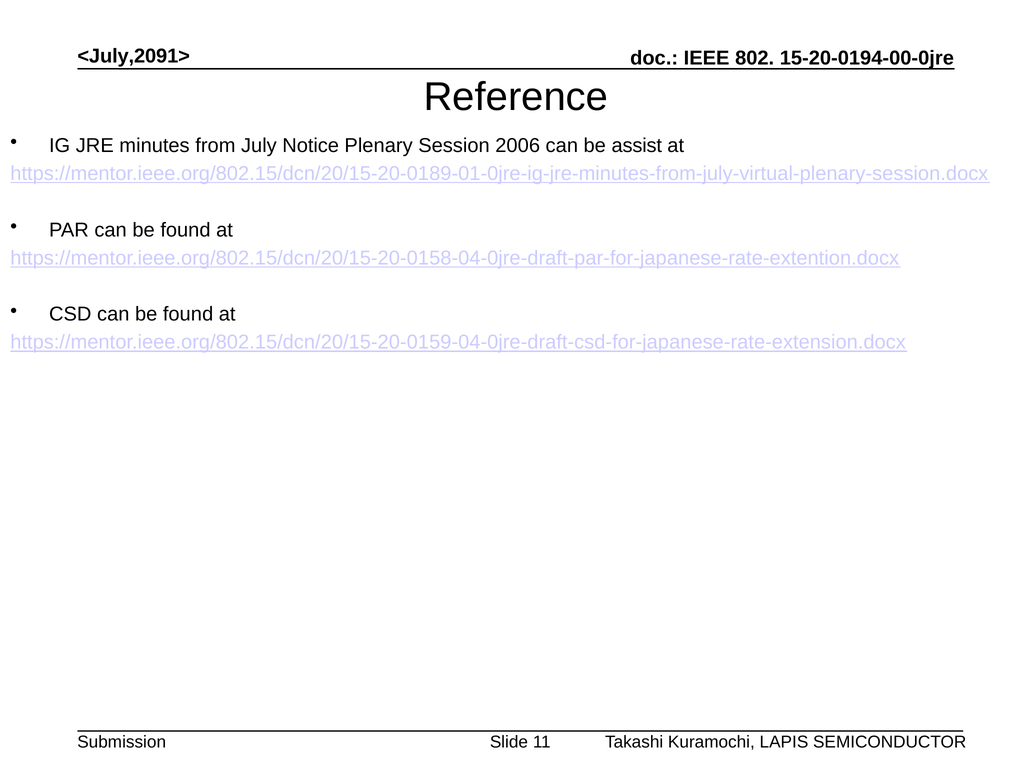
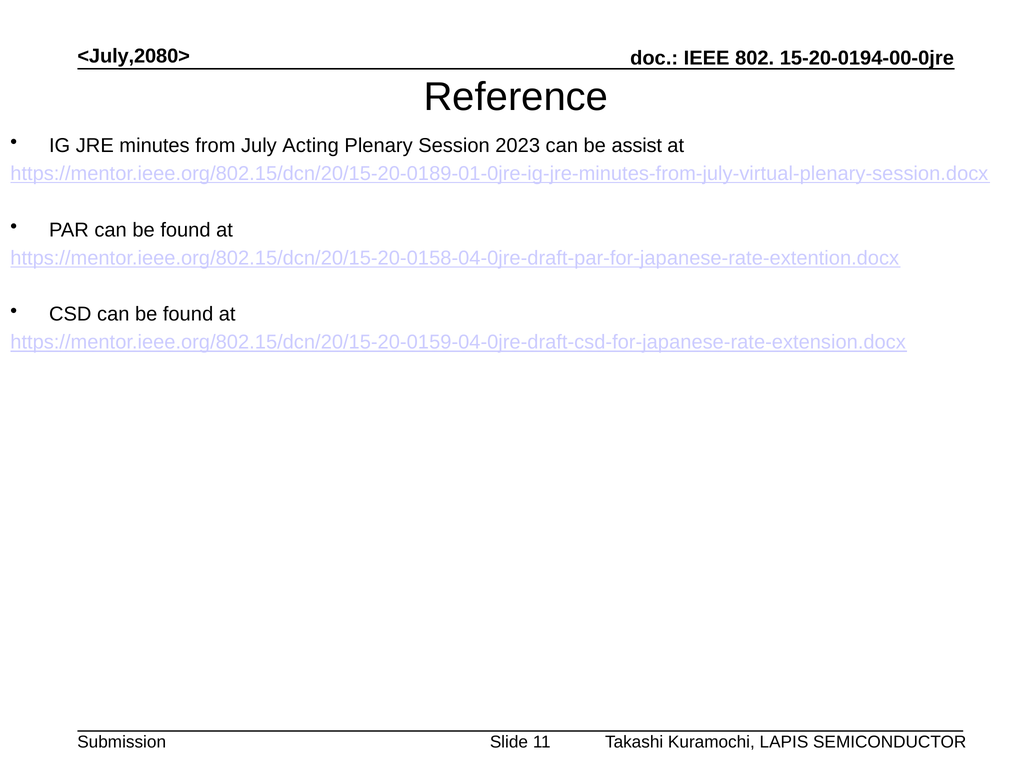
<July,2091>: <July,2091> -> <July,2080> (134, 56)
Notice: Notice -> Acting (311, 146)
2006: 2006 -> 2023 (518, 146)
